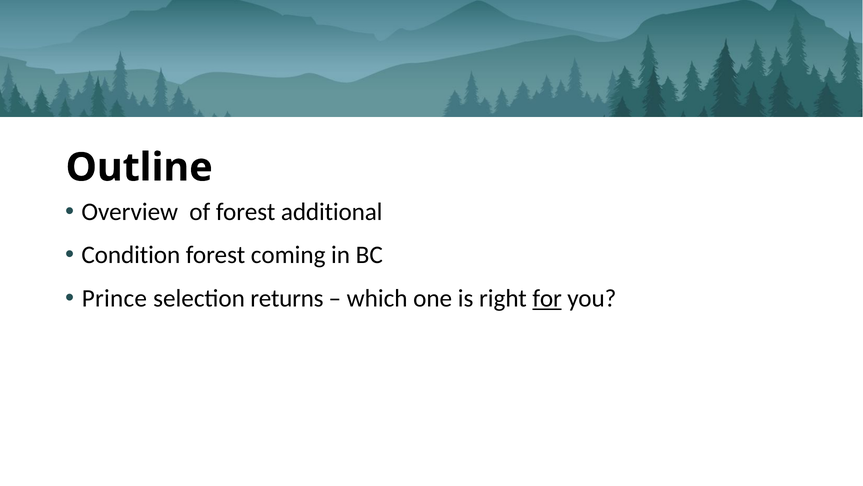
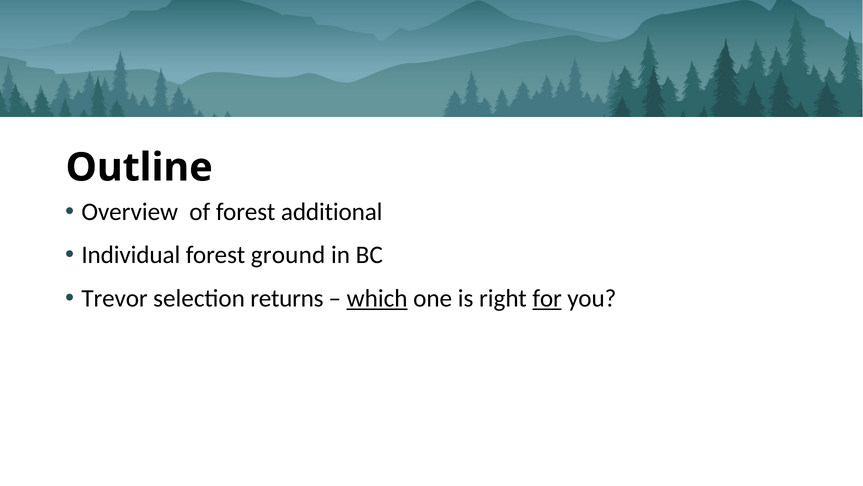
Condition: Condition -> Individual (131, 255)
coming: coming -> ground (288, 255)
Prince: Prince -> Trevor (115, 298)
which underline: none -> present (377, 298)
